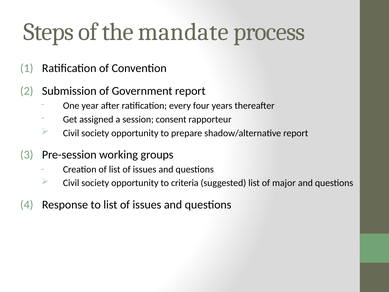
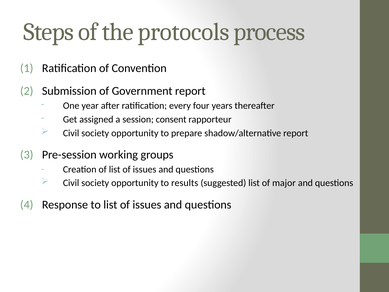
mandate: mandate -> protocols (184, 32)
criteria: criteria -> results (185, 183)
